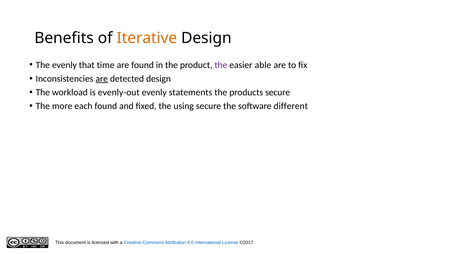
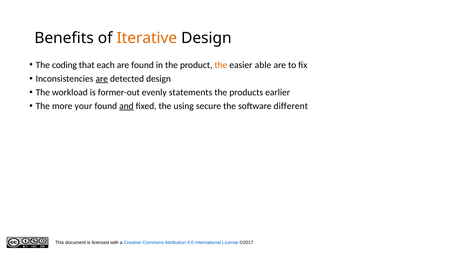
The evenly: evenly -> coding (64, 65)
time: time -> each (106, 65)
the colour: purple -> orange (221, 65)
evenly-out: evenly-out -> former-out (119, 92)
products secure: secure -> earlier (278, 92)
each: each -> your (83, 106)
and underline: none -> present (126, 106)
